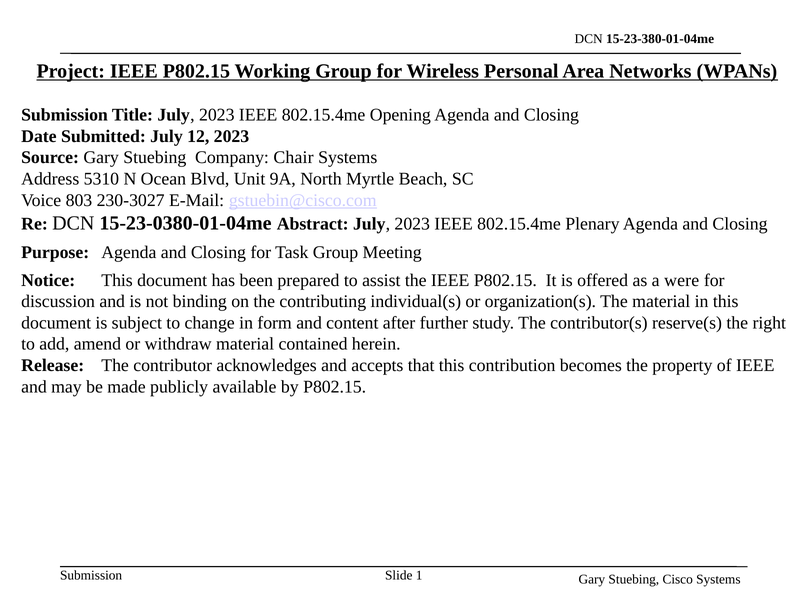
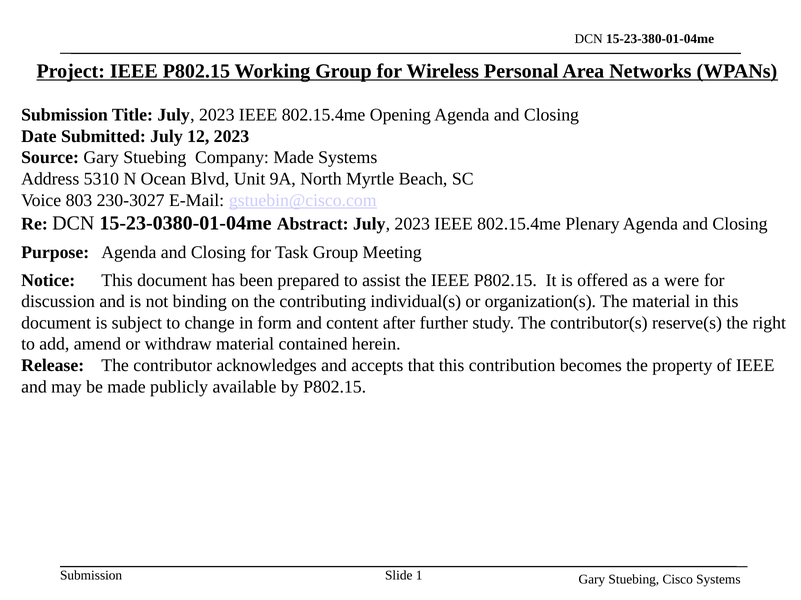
Company Chair: Chair -> Made (294, 158)
